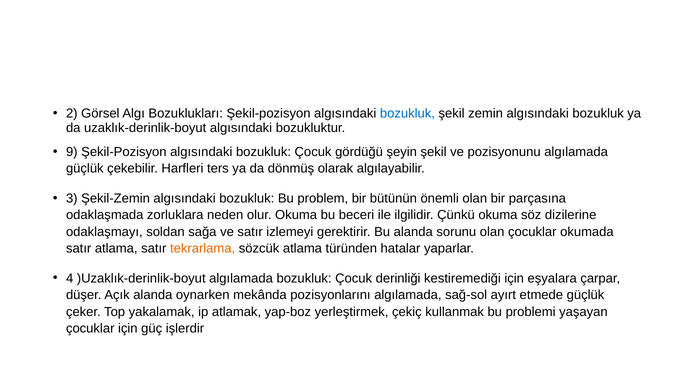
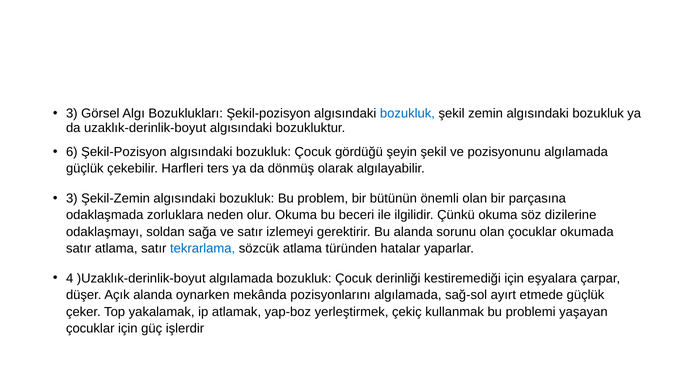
2: 2 -> 3 (72, 114)
9: 9 -> 6 (72, 152)
tekrarlama colour: orange -> blue (203, 249)
